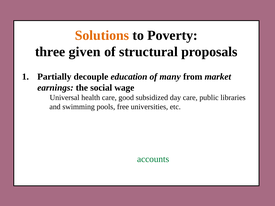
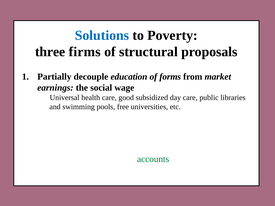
Solutions colour: orange -> blue (102, 35)
given: given -> firms (85, 52)
many: many -> forms (170, 77)
